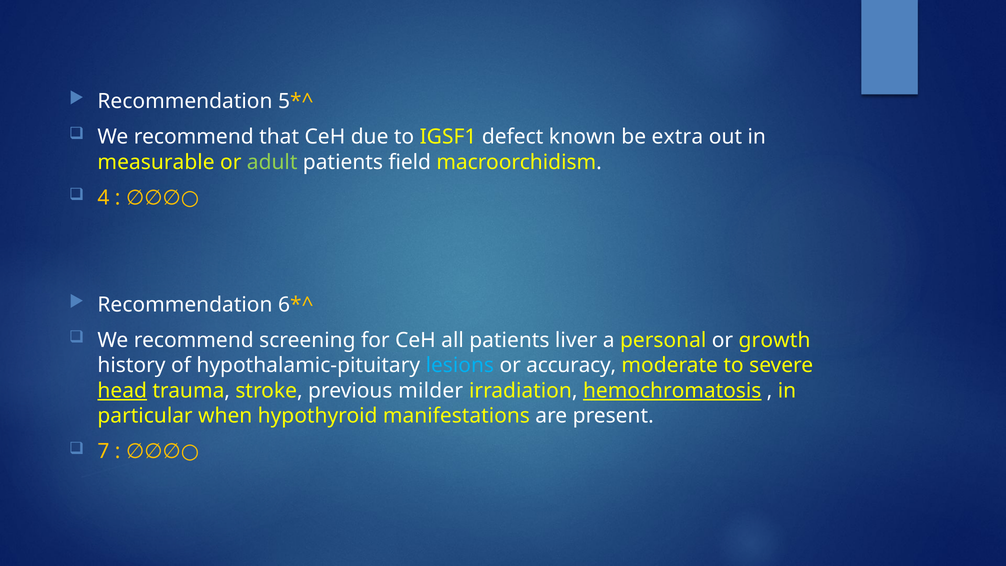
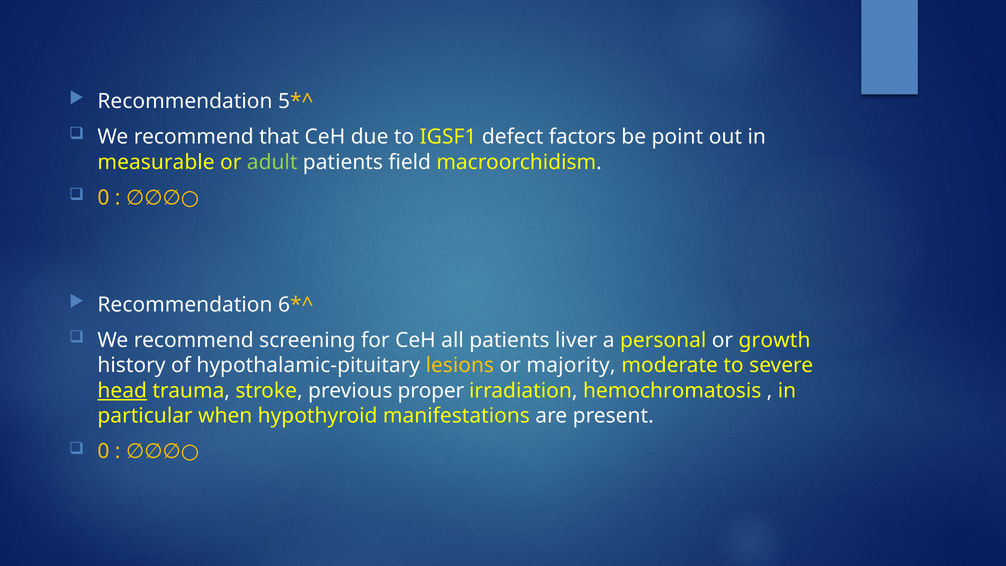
known: known -> factors (582, 137)
extra: extra -> point (677, 137)
4: 4 -> 0 (103, 198)
lesions colour: light blue -> yellow (460, 365)
accuracy: accuracy -> majority (571, 365)
milder: milder -> proper (431, 391)
hemochromatosis underline: present -> none (672, 391)
7: 7 -> 0 (103, 451)
